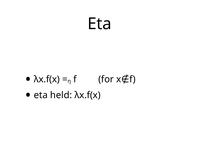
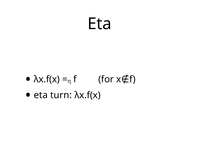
held: held -> turn (61, 95)
